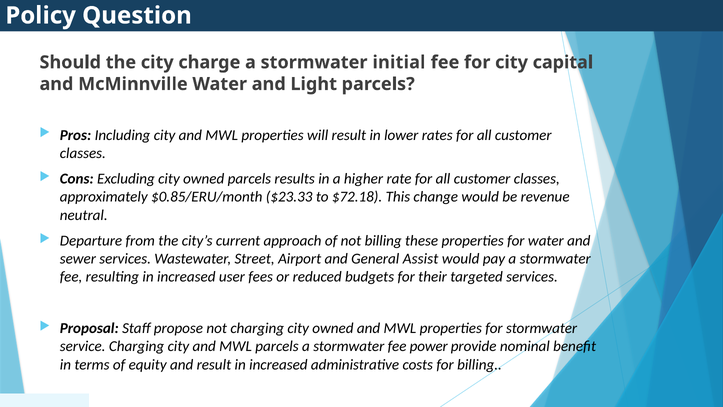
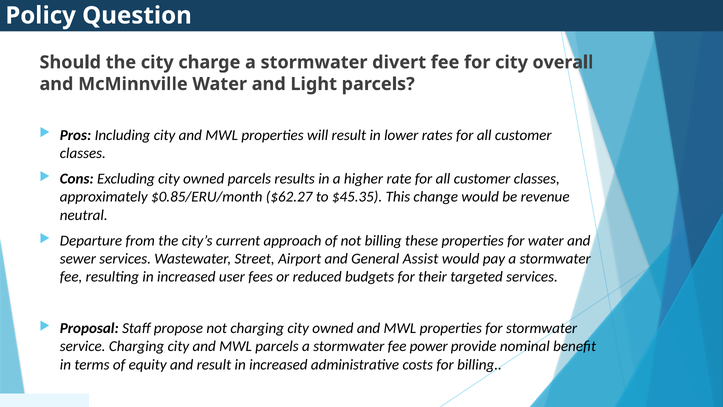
initial: initial -> divert (399, 62)
capital: capital -> overall (563, 62)
$23.33: $23.33 -> $62.27 (289, 197)
$72.18: $72.18 -> $45.35 (357, 197)
